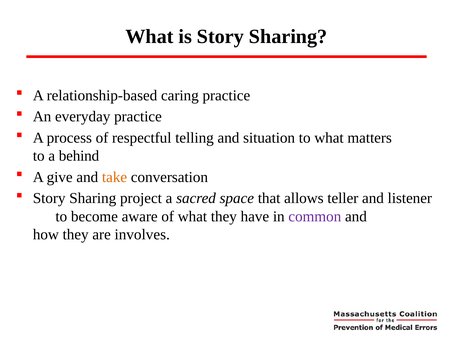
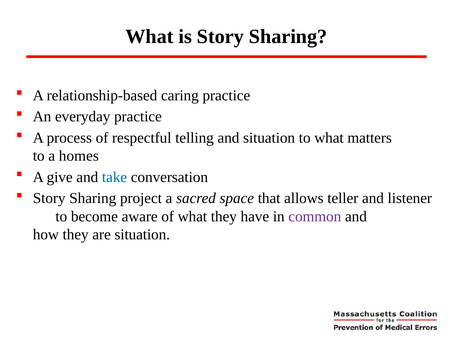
behind: behind -> homes (79, 156)
take colour: orange -> blue (115, 177)
are involves: involves -> situation (142, 234)
